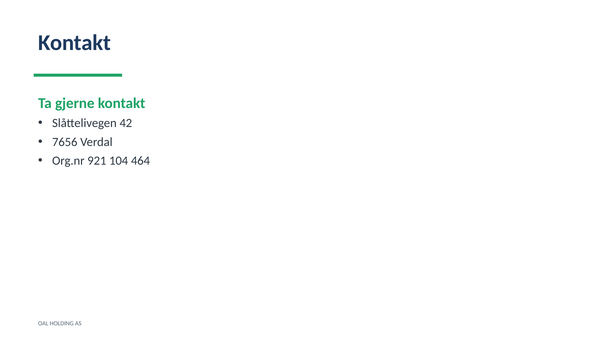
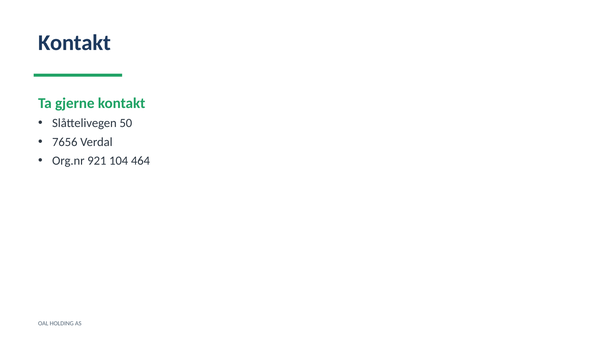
42: 42 -> 50 (126, 123)
